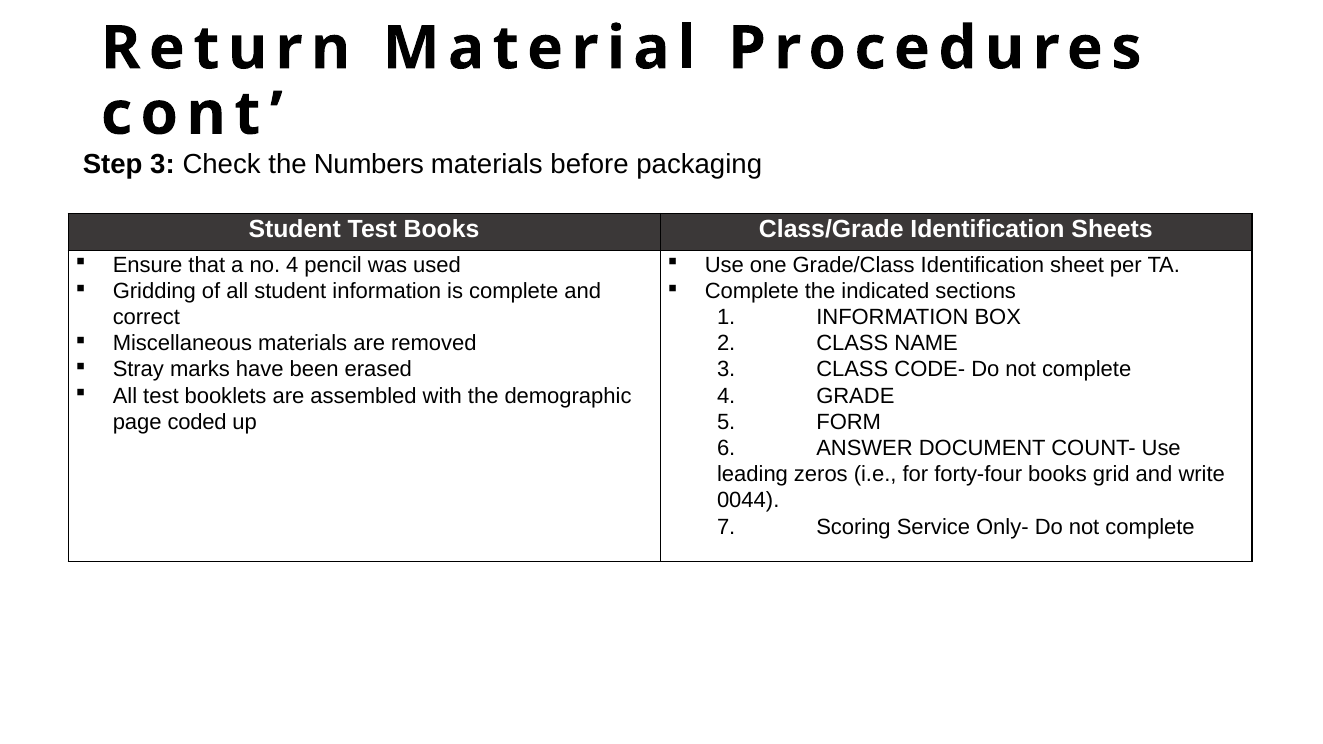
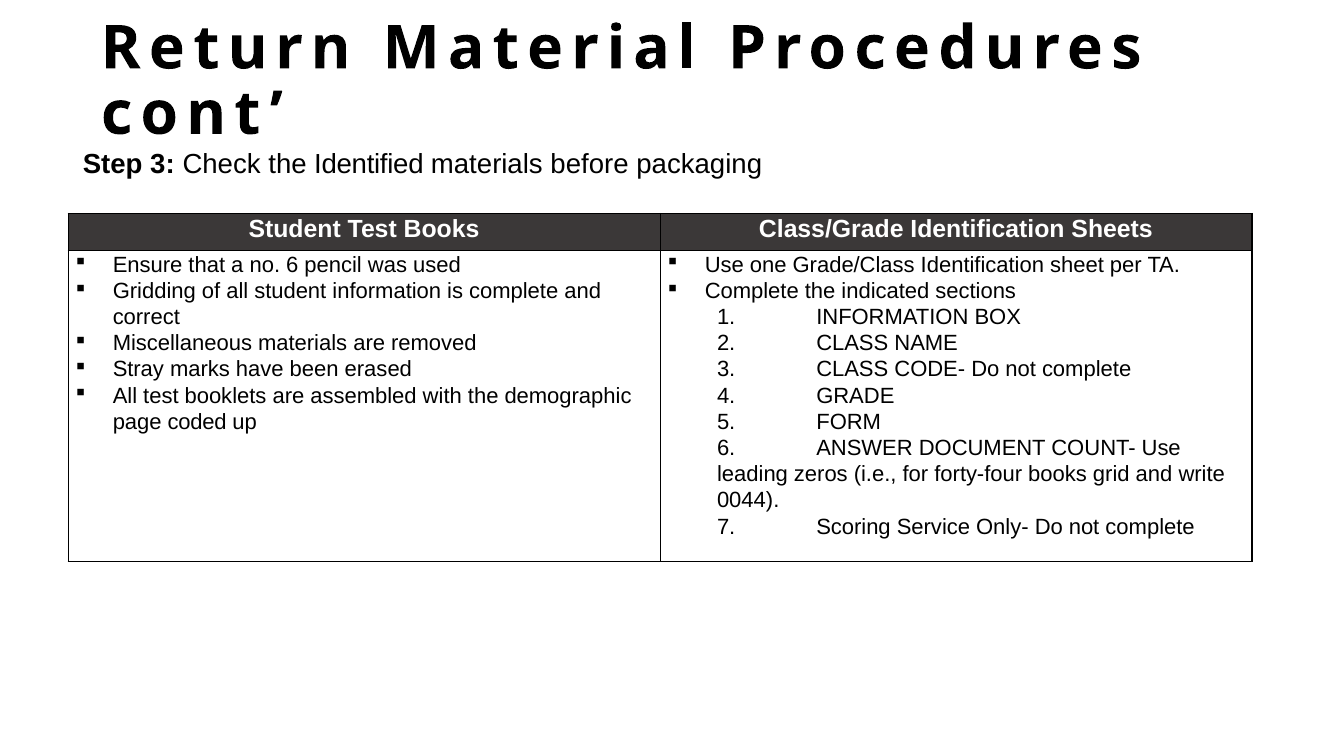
Numbers: Numbers -> Identified (369, 165)
no 4: 4 -> 6 (292, 265)
